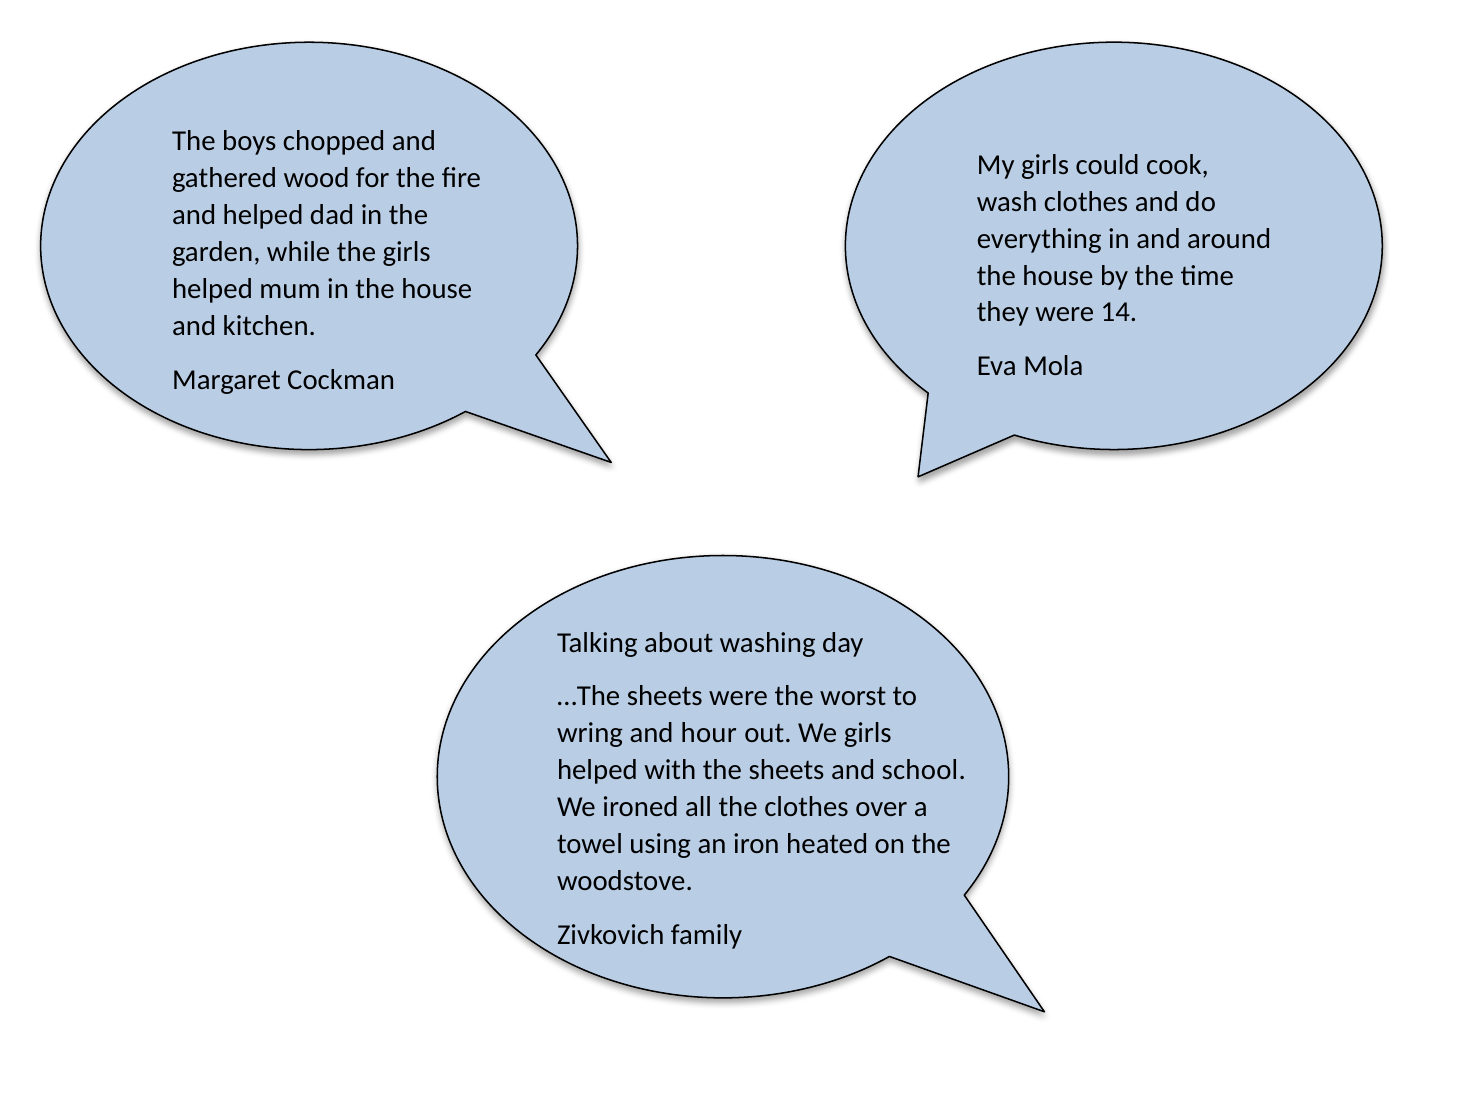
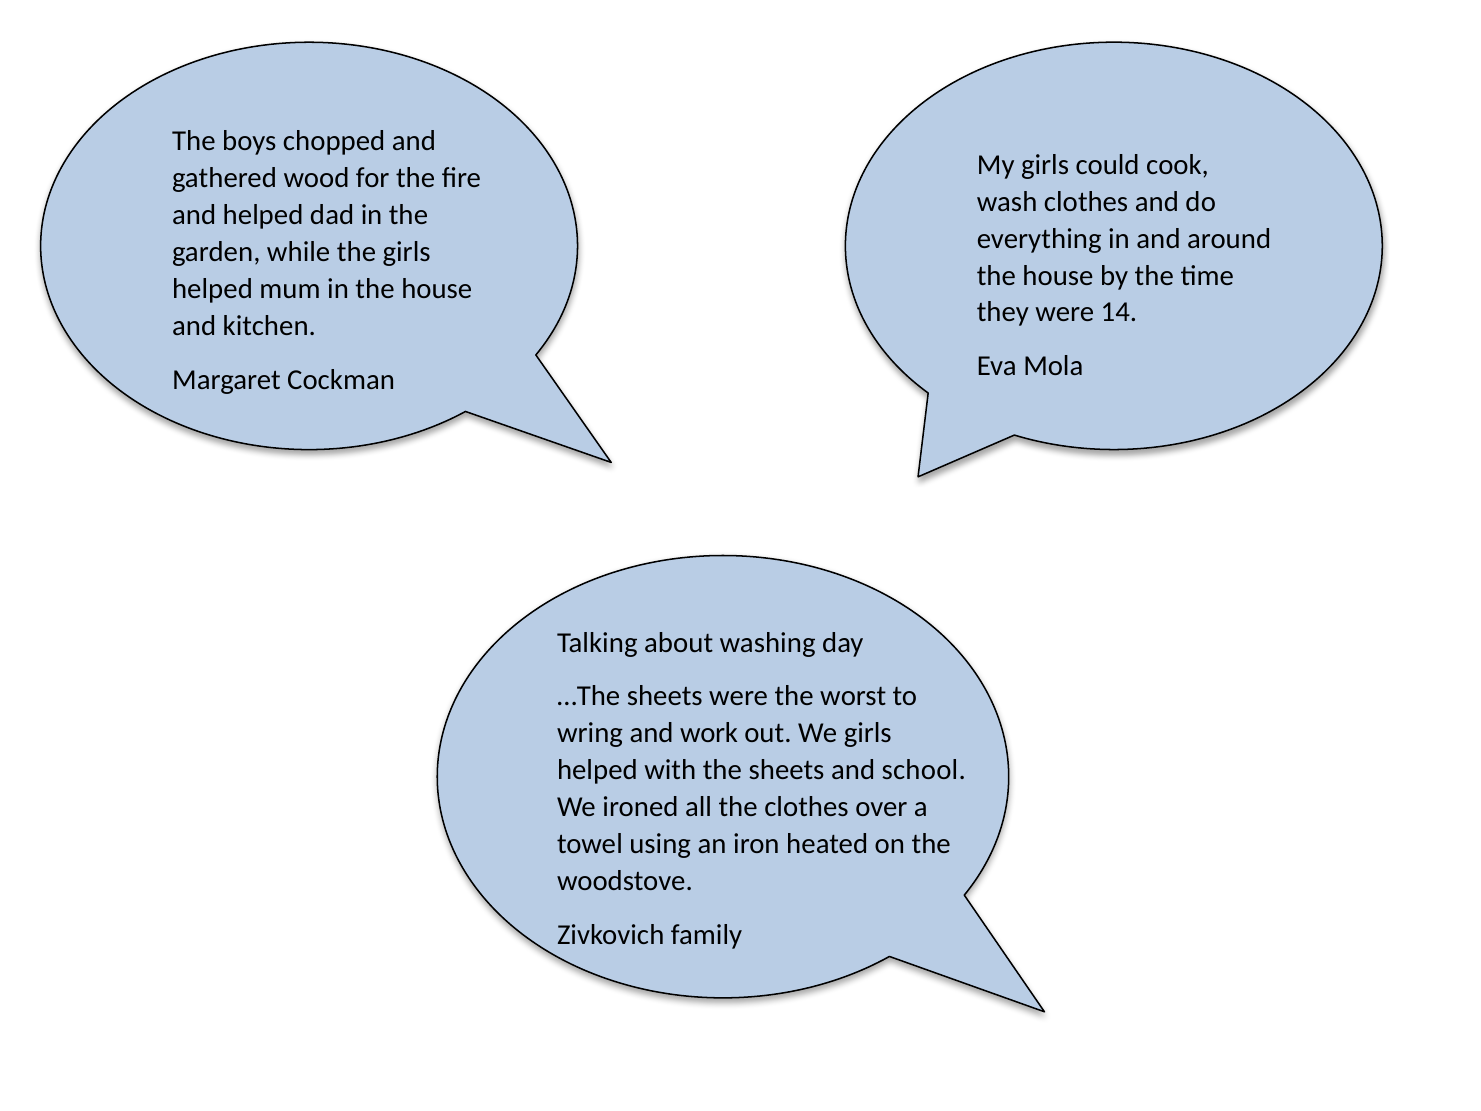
hour: hour -> work (709, 733)
